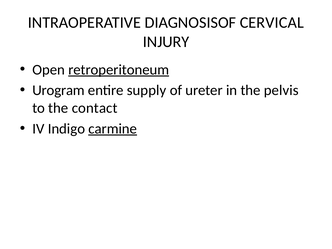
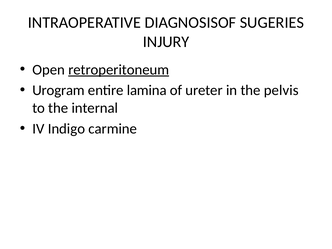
CERVICAL: CERVICAL -> SUGERIES (272, 22)
supply: supply -> lamina (147, 90)
contact: contact -> internal (95, 108)
carmine underline: present -> none (113, 129)
